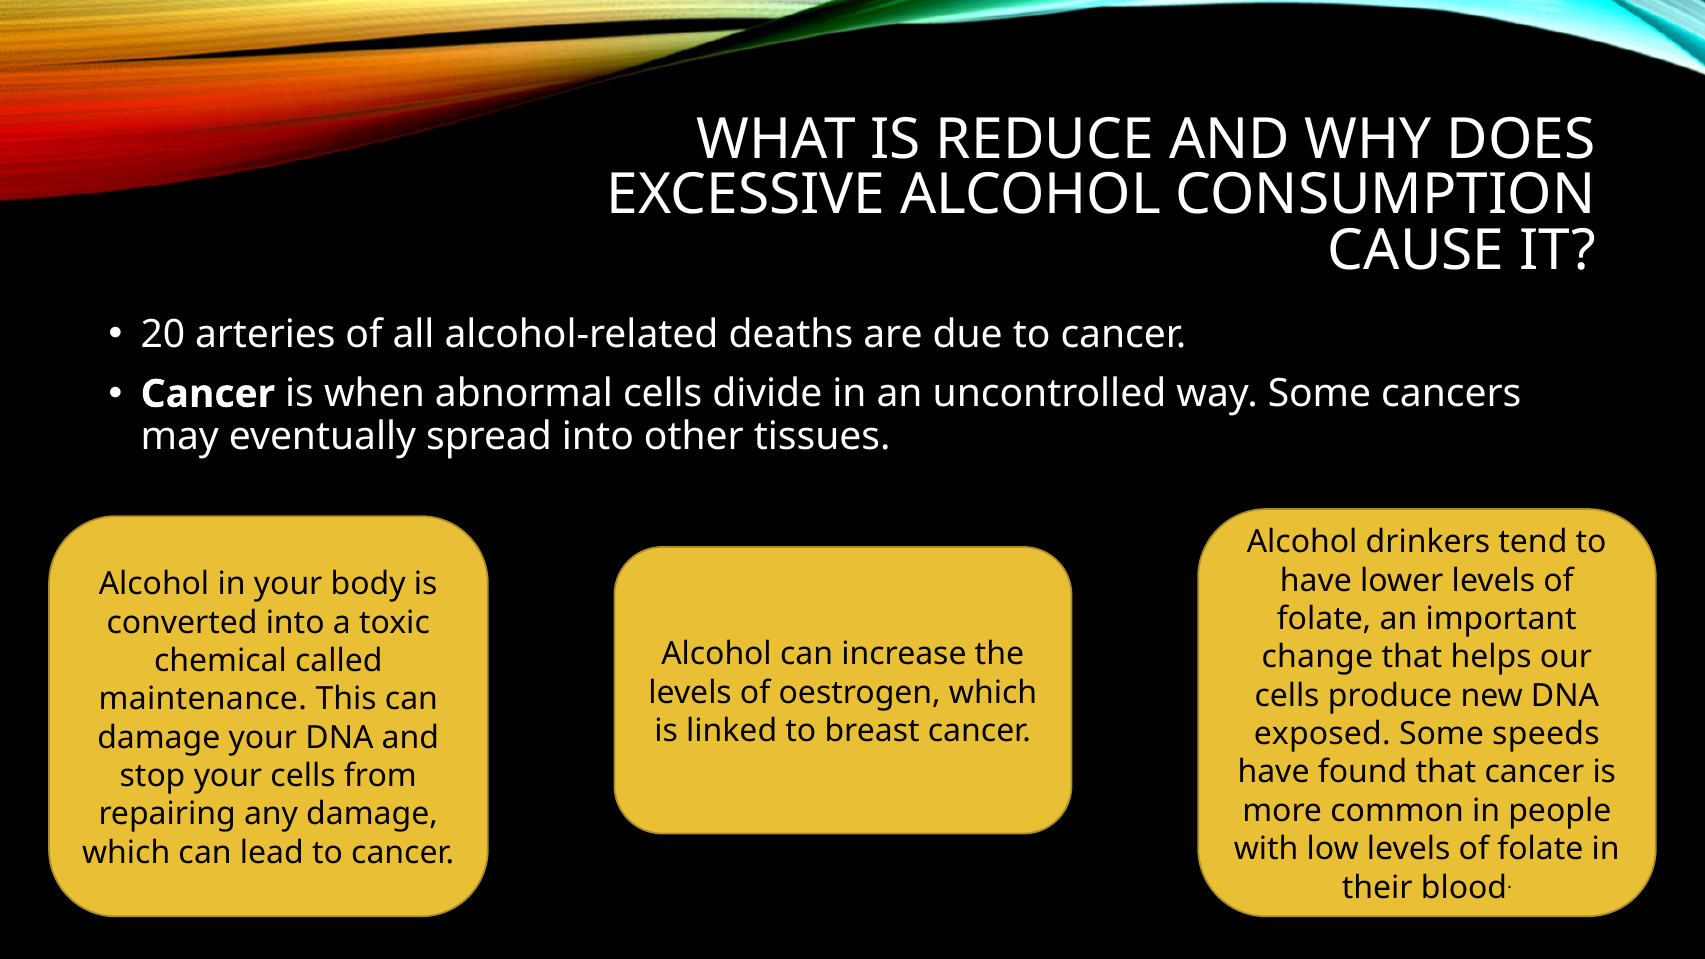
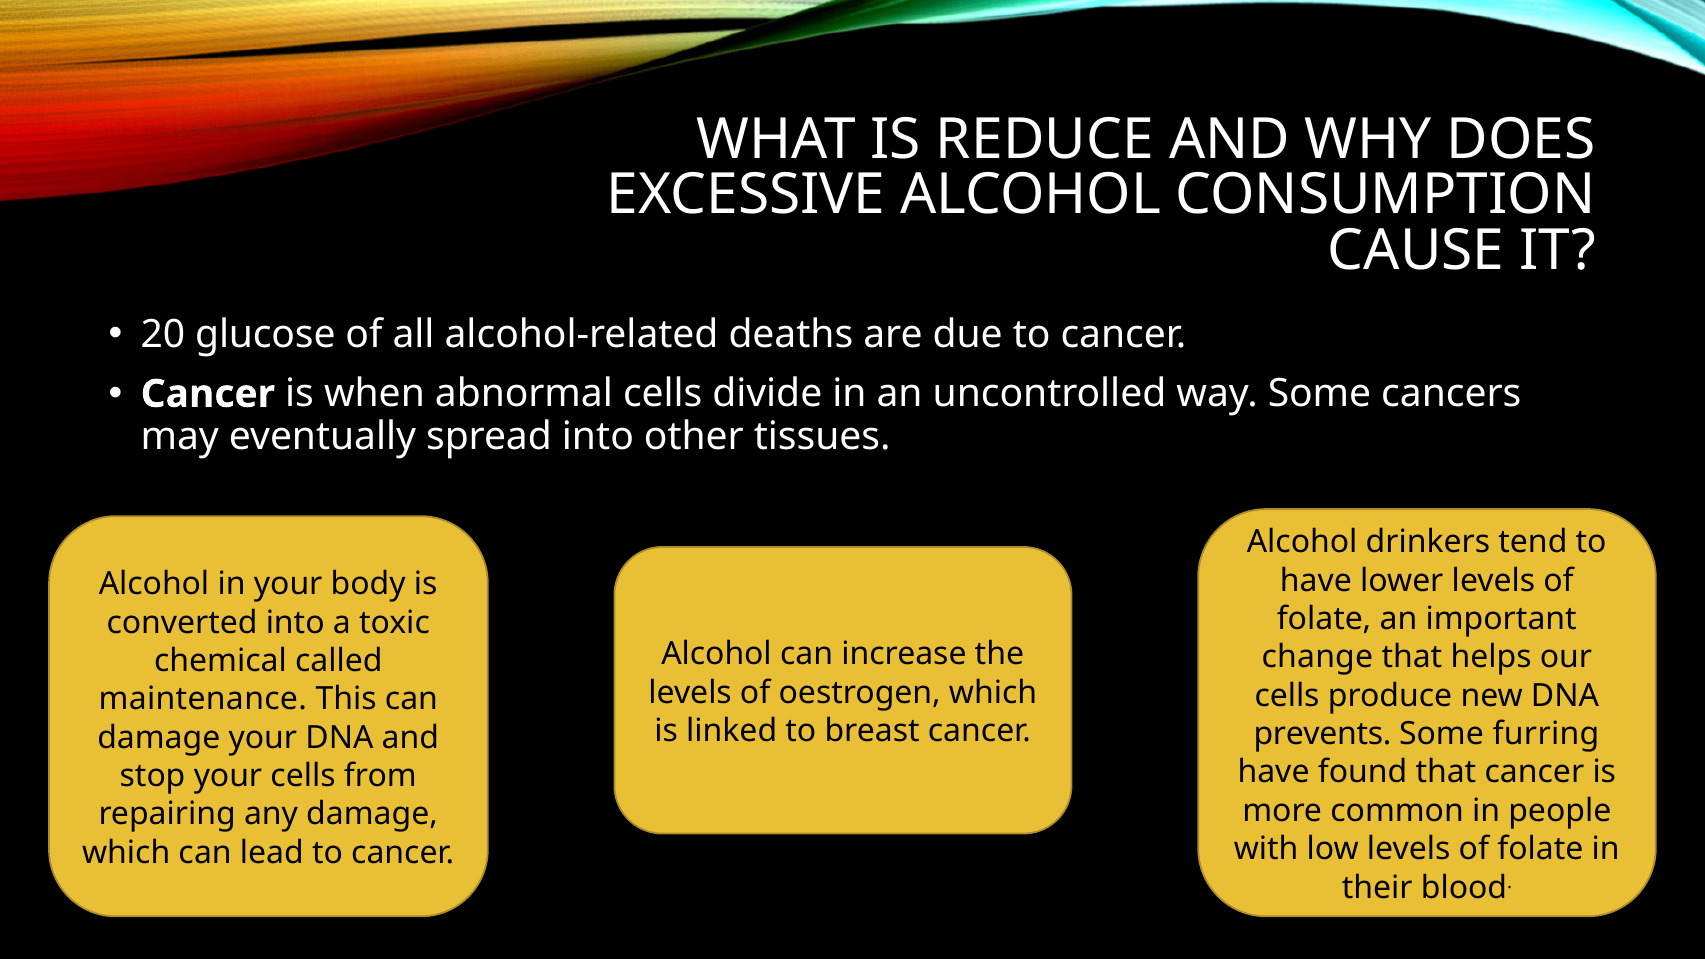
arteries: arteries -> glucose (265, 334)
exposed: exposed -> prevents (1322, 734)
speeds: speeds -> furring (1546, 734)
